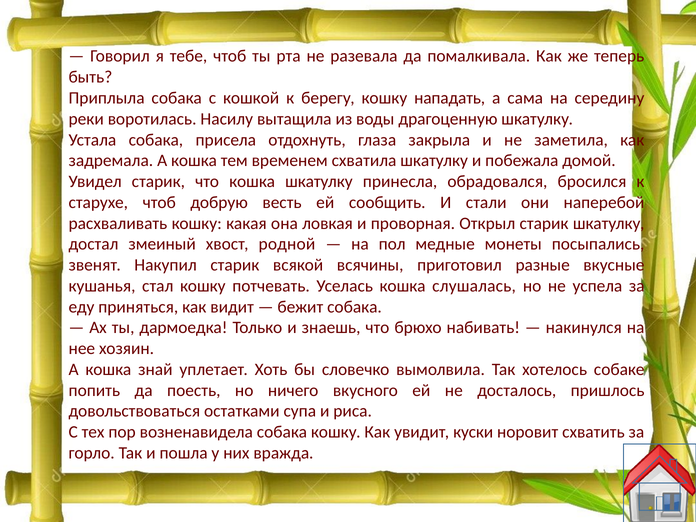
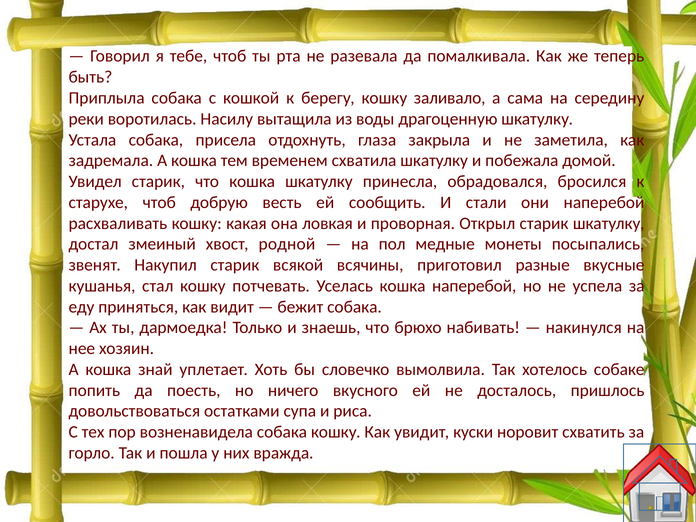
нападать: нападать -> заливало (450, 98)
кошка слушалась: слушалась -> наперебой (474, 286)
